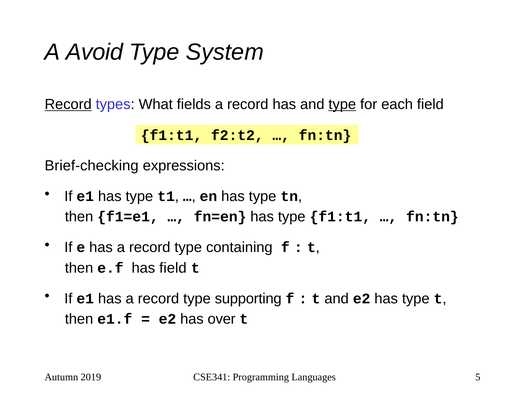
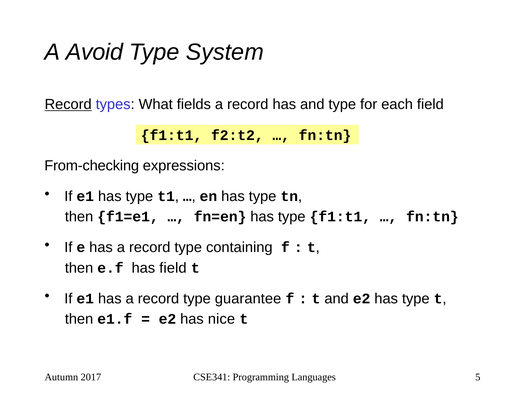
type underline: present -> none (342, 104)
Brief-checking: Brief-checking -> From-checking (92, 166)
supporting: supporting -> guarantee (248, 298)
over: over -> nice (221, 319)
2019: 2019 -> 2017 (91, 377)
